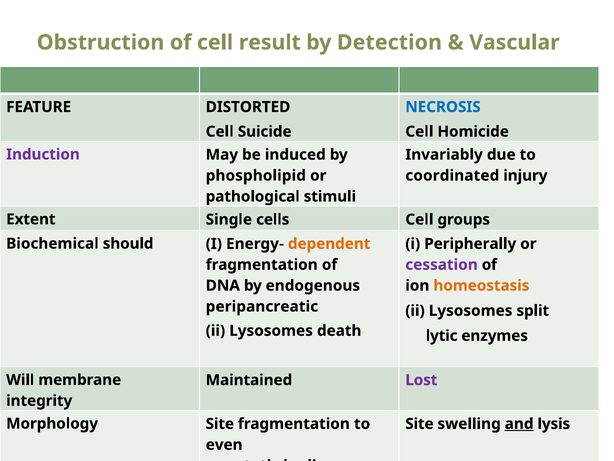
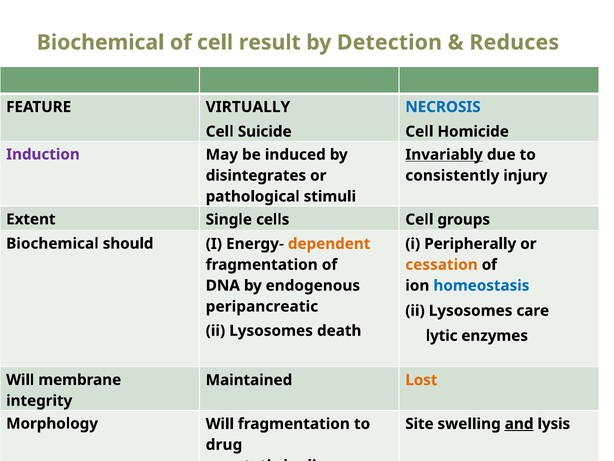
Obstruction: Obstruction -> Biochemical (101, 42)
Vascular: Vascular -> Reduces (514, 42)
DISTORTED: DISTORTED -> VIRTUALLY (248, 107)
Invariably underline: none -> present (444, 155)
phospholipid: phospholipid -> disintegrates (256, 175)
coordinated: coordinated -> consistently (452, 175)
cessation colour: purple -> orange (442, 264)
homeostasis colour: orange -> blue (481, 285)
split: split -> care (533, 310)
Lost colour: purple -> orange (421, 380)
Morphology Site: Site -> Will (220, 423)
even: even -> drug (224, 444)
